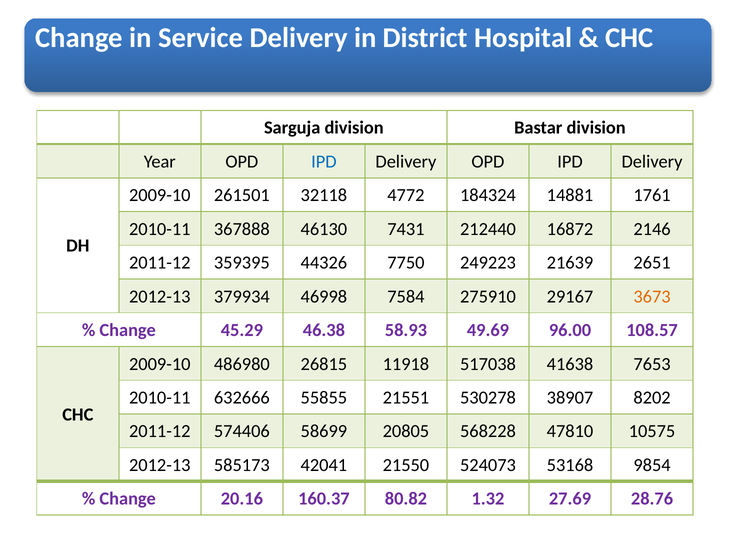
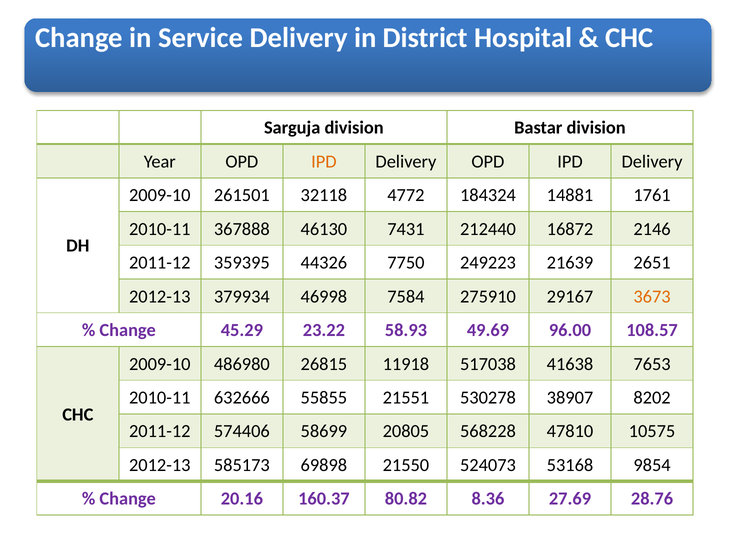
IPD colour: blue -> orange (324, 162)
46.38: 46.38 -> 23.22 (324, 330)
42041: 42041 -> 69898 (324, 465)
1.32: 1.32 -> 8.36 (488, 499)
